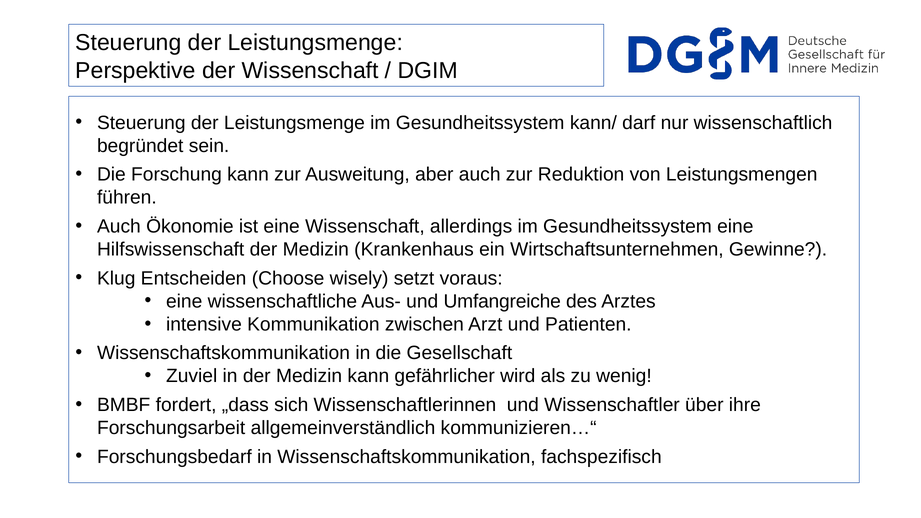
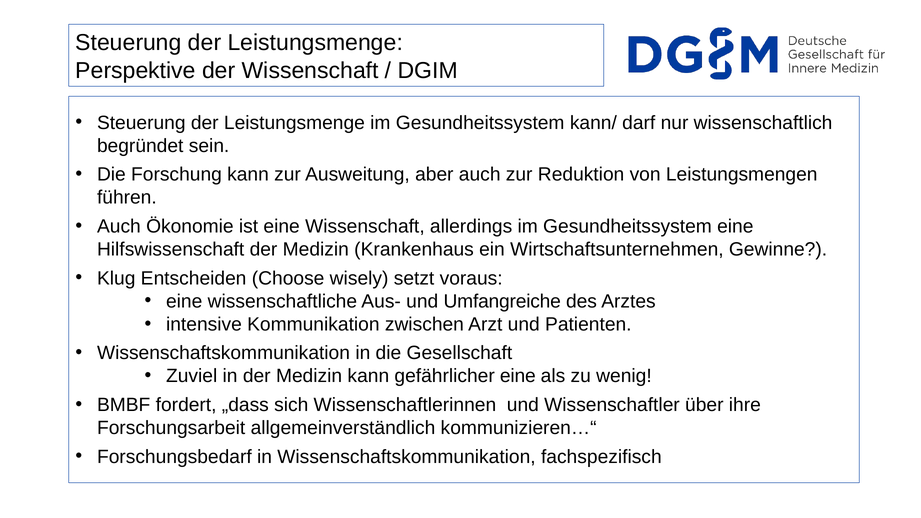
gefährlicher wird: wird -> eine (518, 376)
